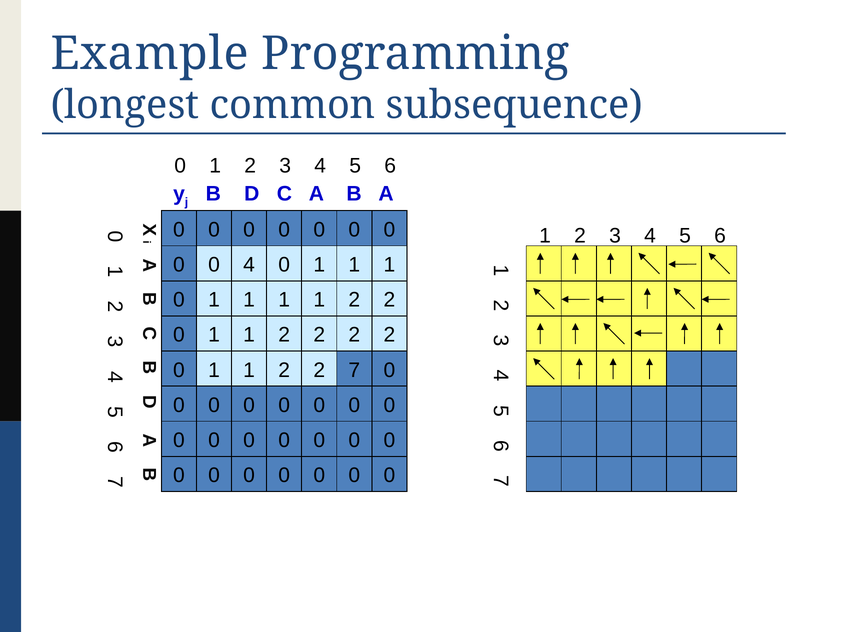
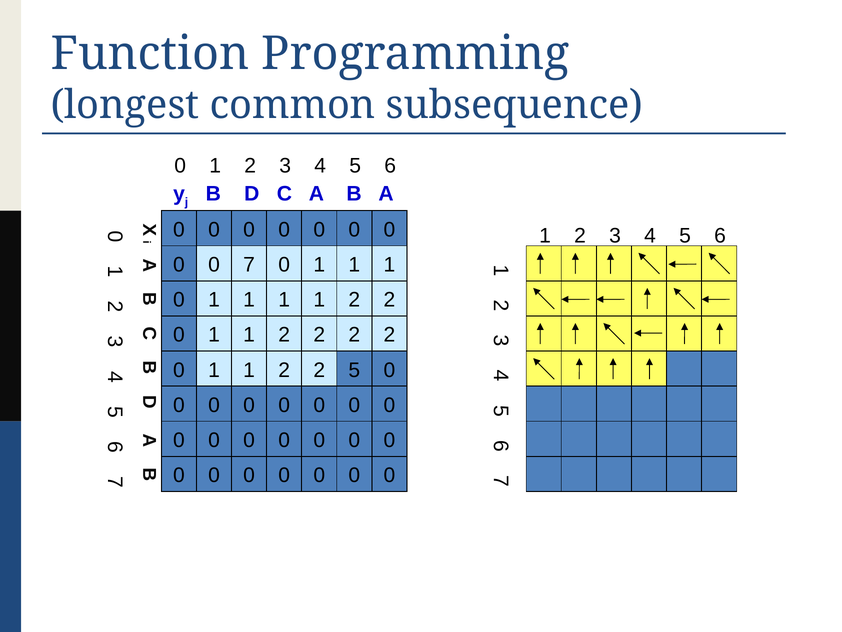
Example: Example -> Function (150, 54)
0 4: 4 -> 7 (249, 265)
2 7: 7 -> 5 (354, 370)
